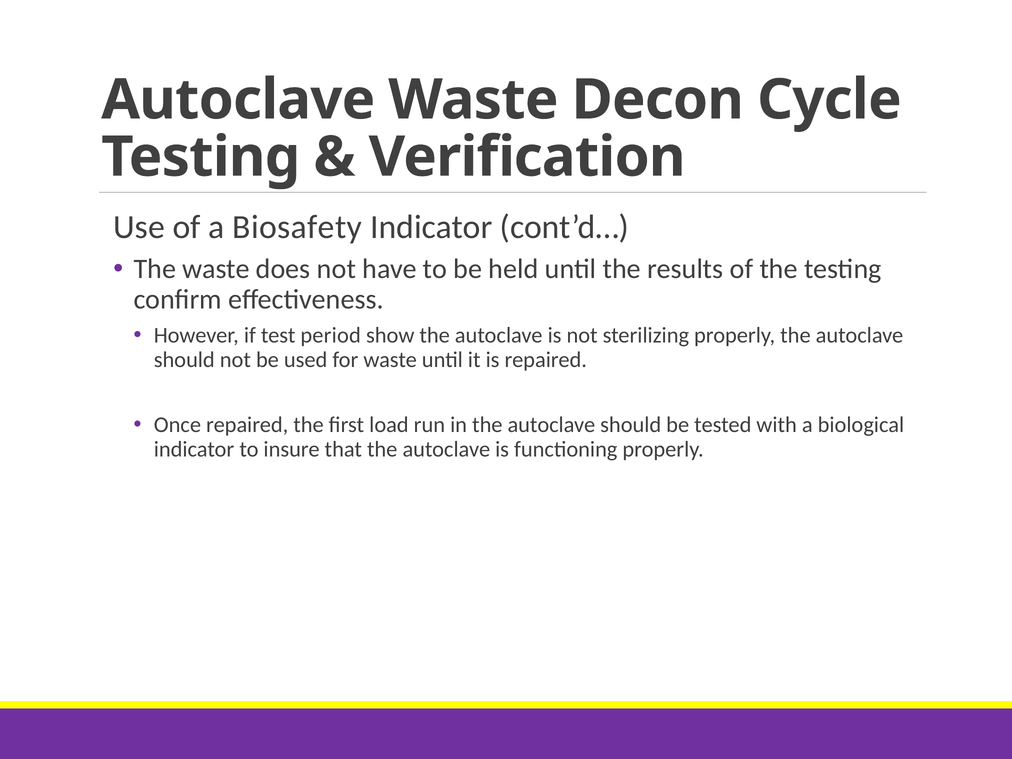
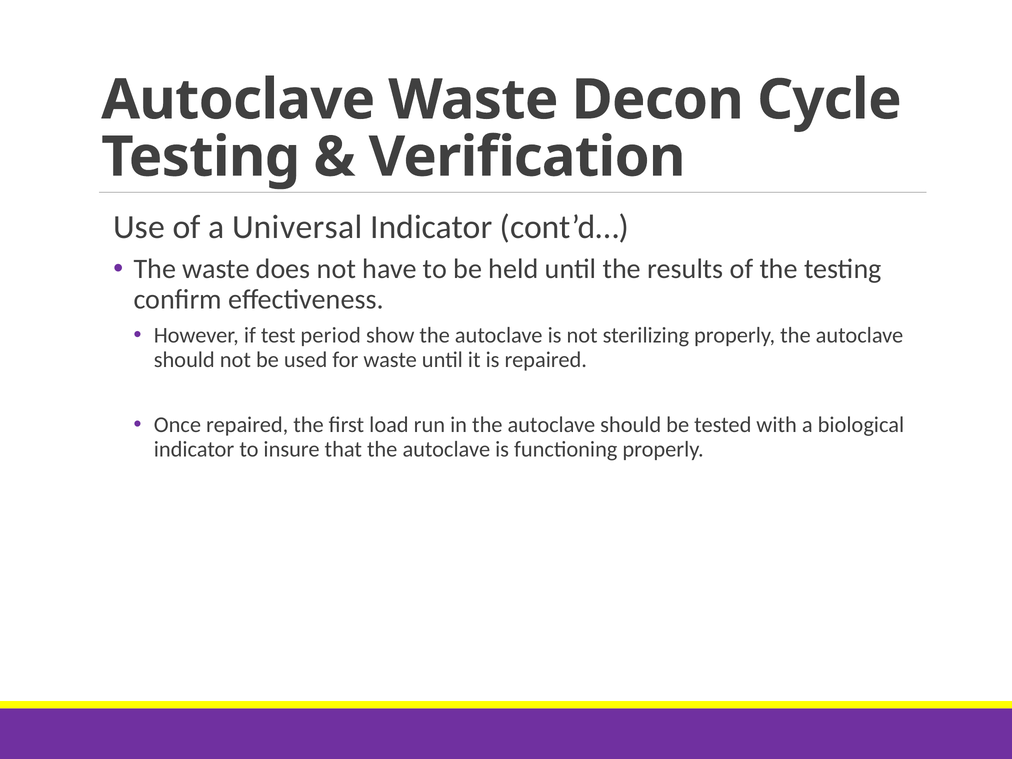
Biosafety: Biosafety -> Universal (297, 227)
